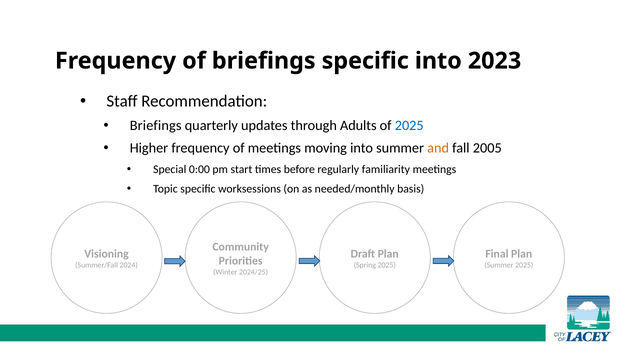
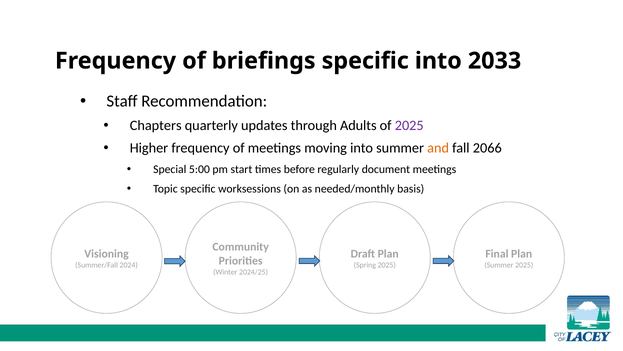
2023: 2023 -> 2033 (495, 61)
Briefings: Briefings -> Chapters (156, 125)
2025 colour: blue -> purple (409, 125)
2005: 2005 -> 2066 (487, 148)
0:00: 0:00 -> 5:00 (199, 169)
familiarity: familiarity -> document (386, 169)
